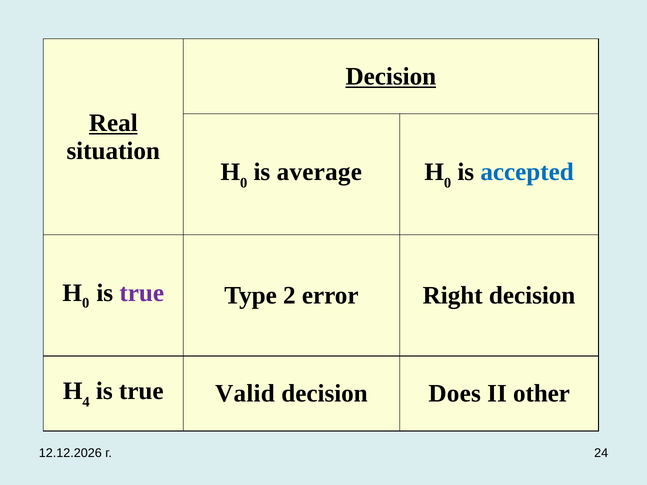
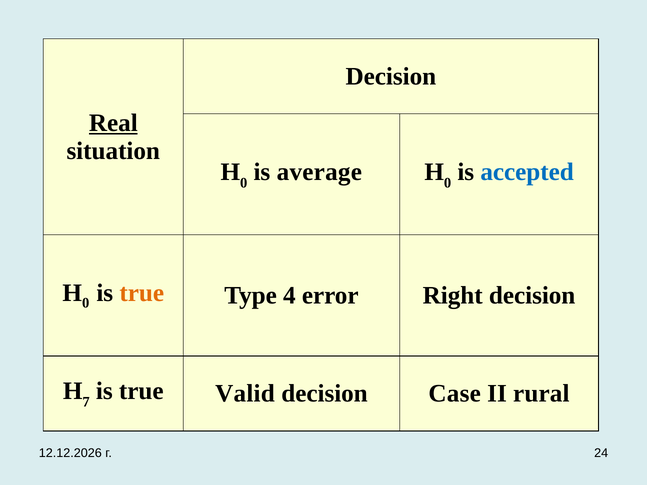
Decision underline: present -> none (391, 77)
true colour: purple -> orange (142, 293)
2: 2 -> 4 (289, 296)
4: 4 -> 7 (86, 402)
Does: Does -> Case (455, 394)
other: other -> rural (541, 394)
